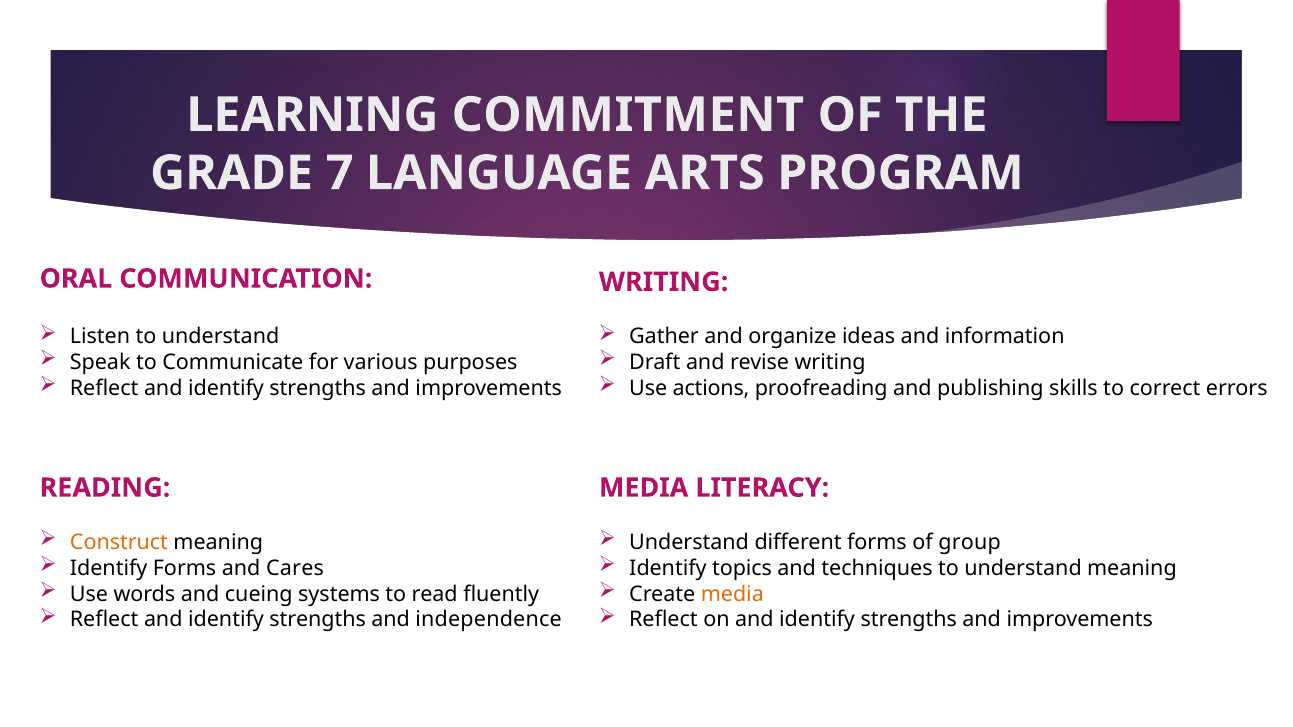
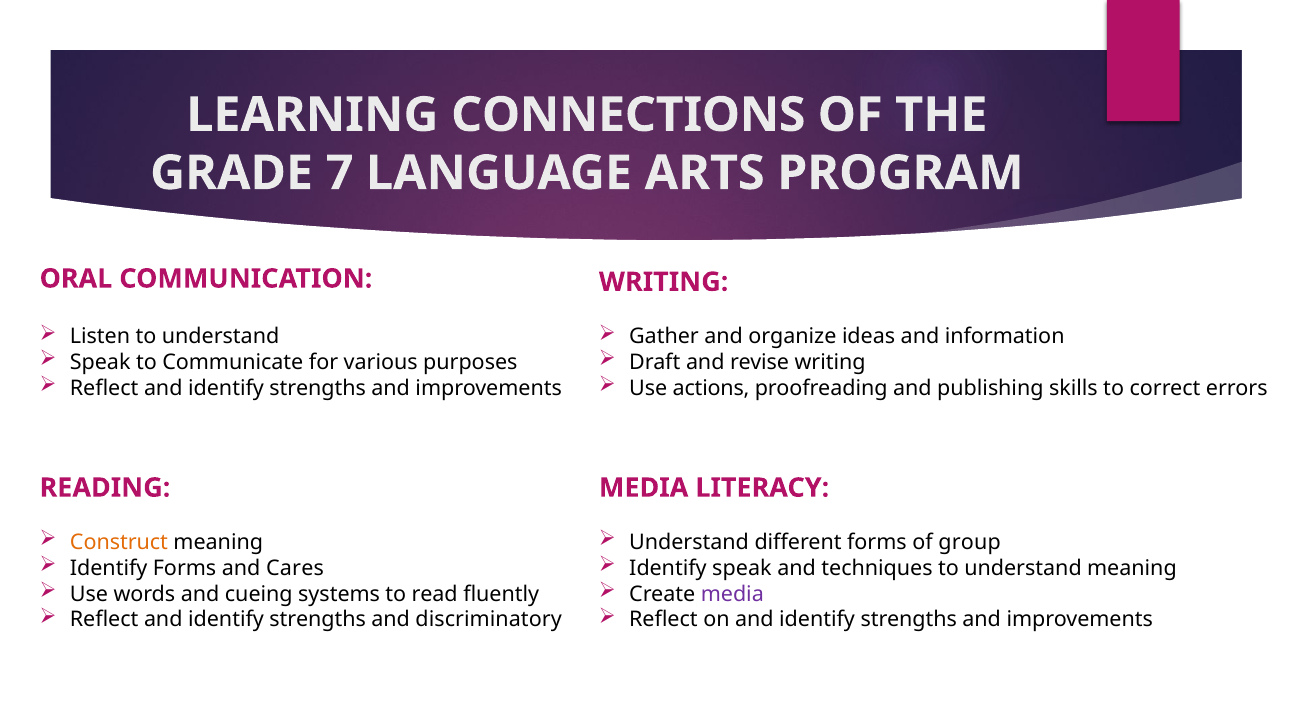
COMMITMENT: COMMITMENT -> CONNECTIONS (628, 115)
Identify topics: topics -> speak (742, 568)
media colour: orange -> purple (732, 594)
independence: independence -> discriminatory (489, 620)
